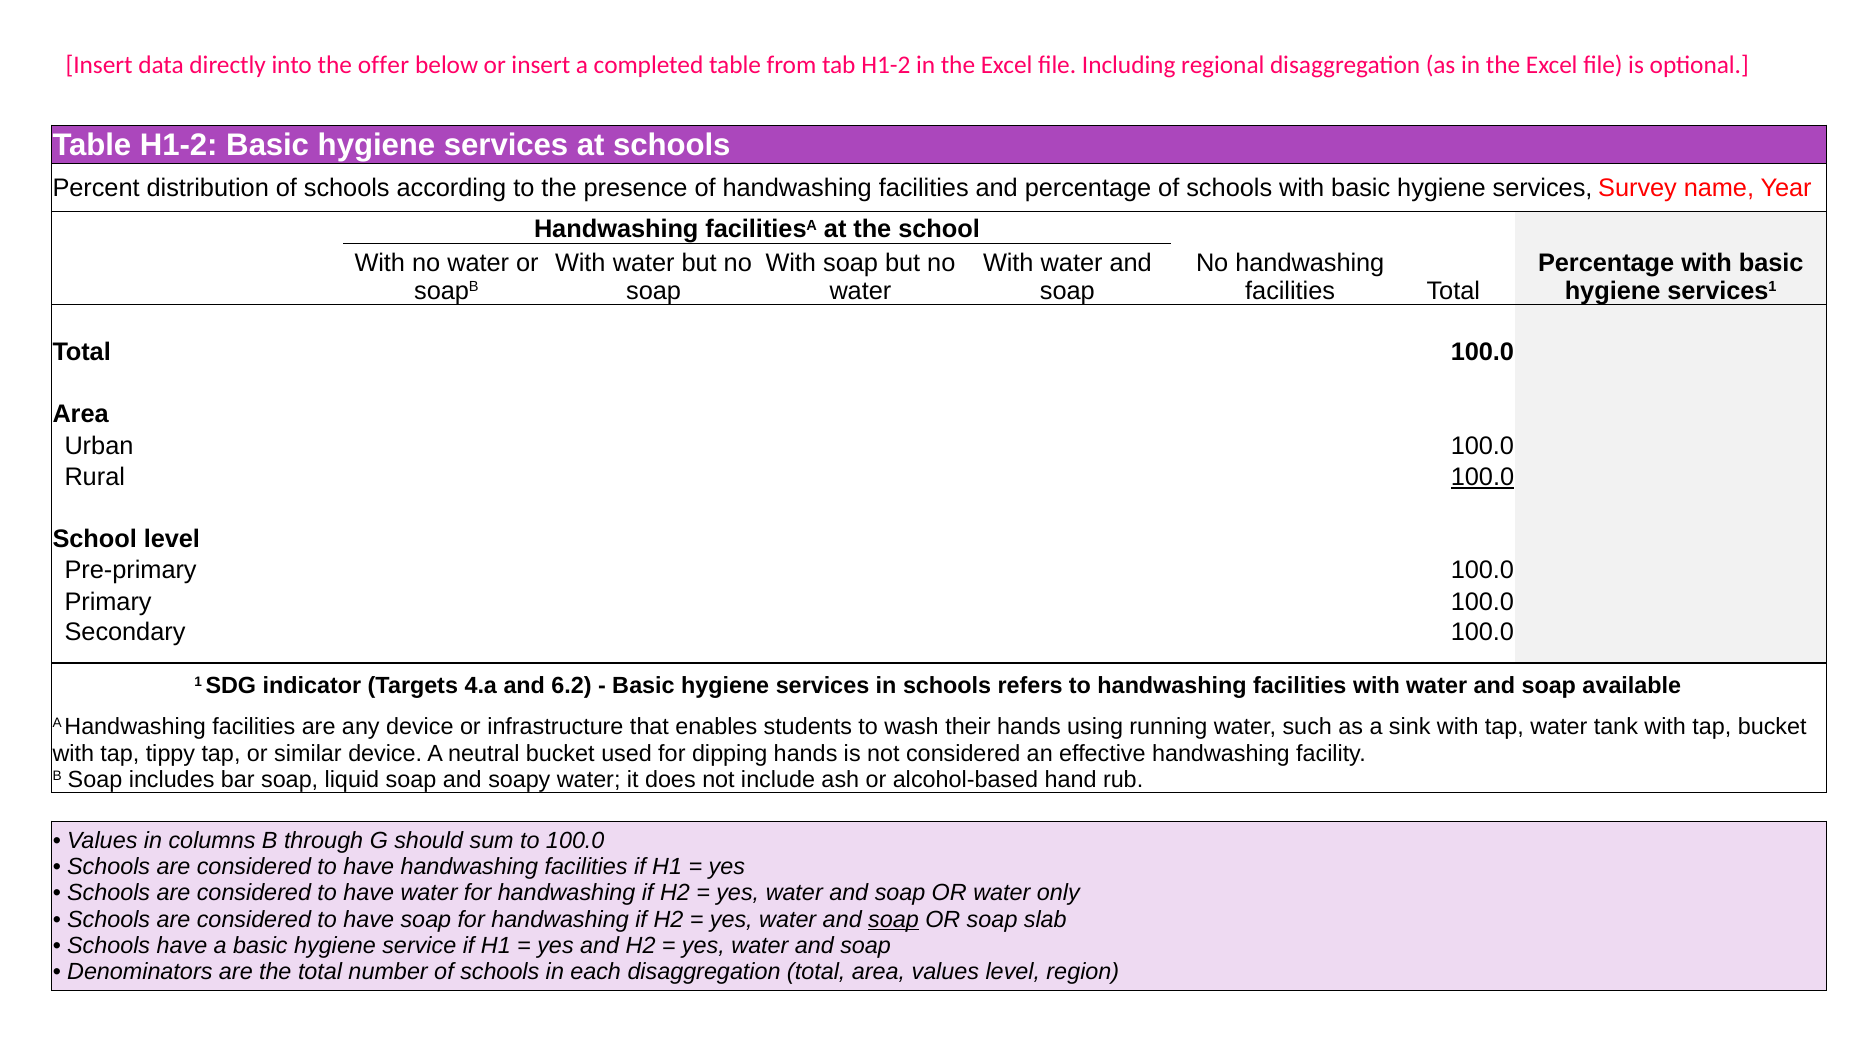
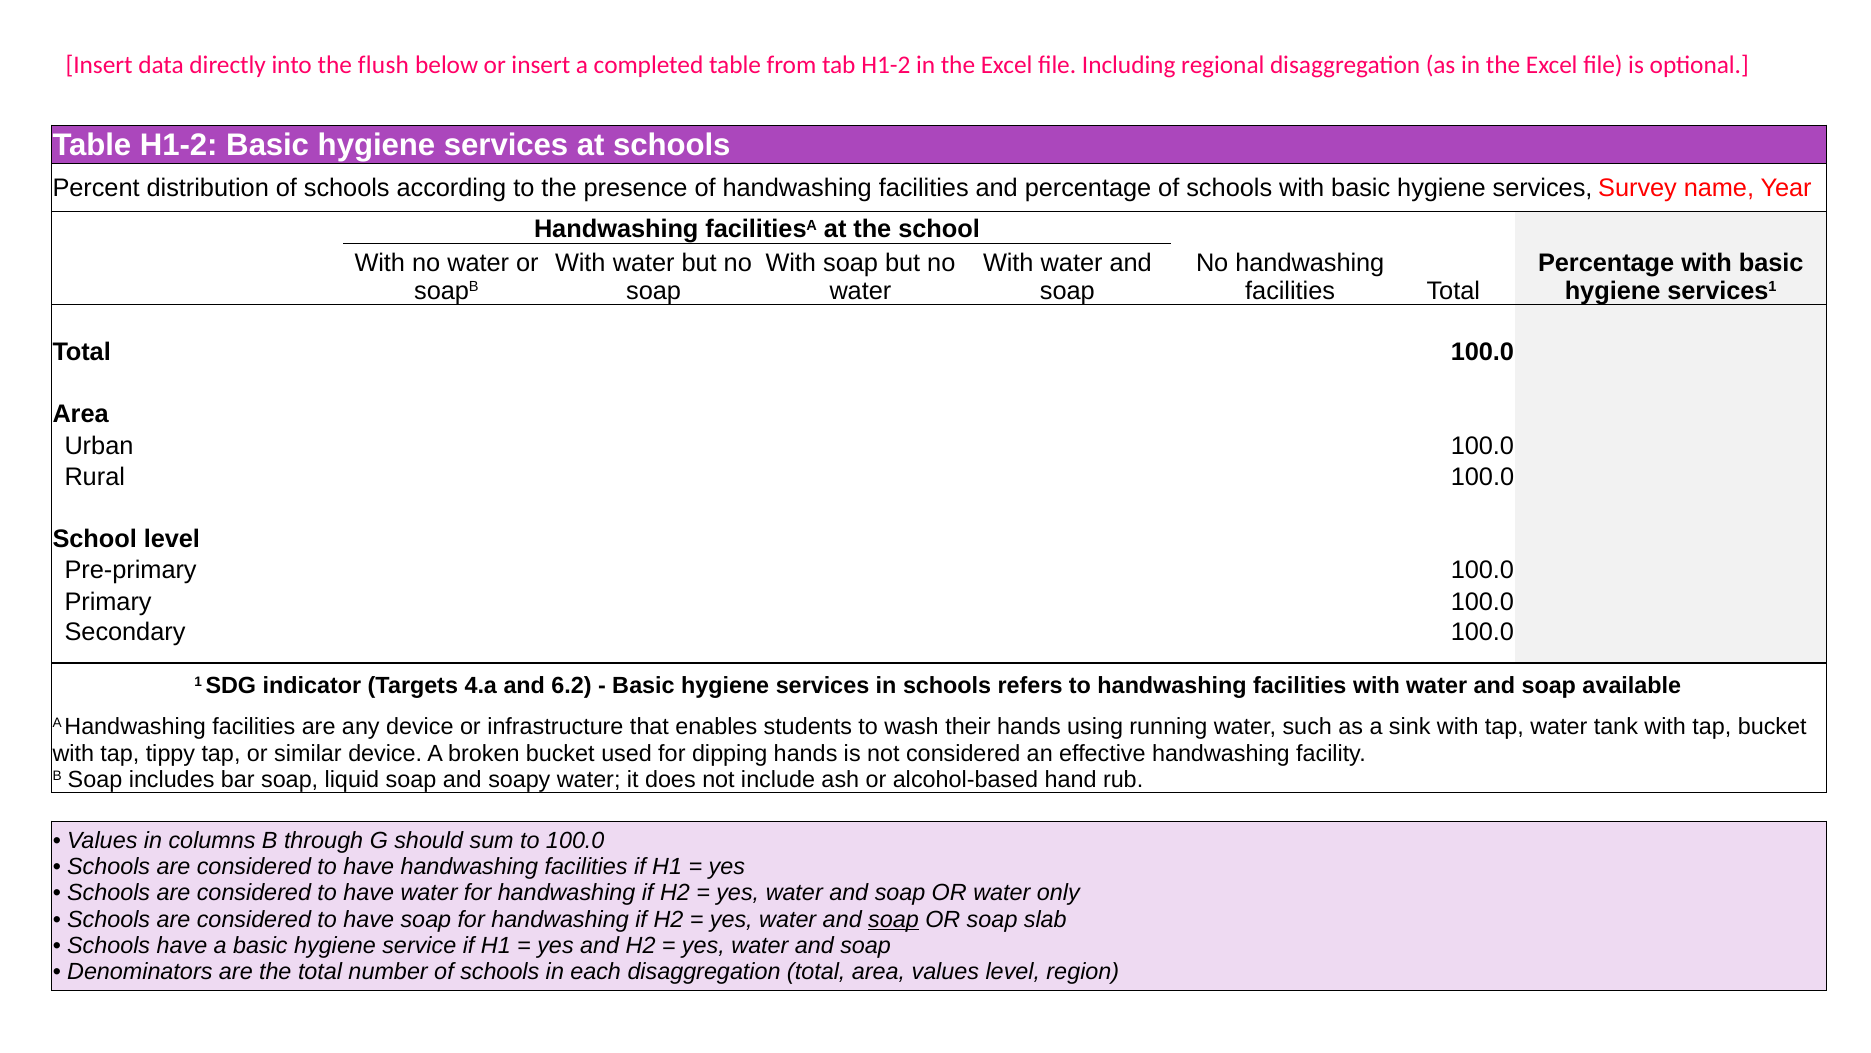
offer: offer -> flush (383, 65)
100.0 underline: present -> none (1482, 477)
neutral: neutral -> broken (484, 753)
